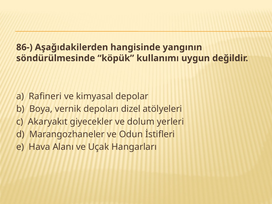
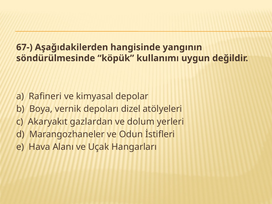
86-: 86- -> 67- (24, 47)
giyecekler: giyecekler -> gazlardan (91, 122)
